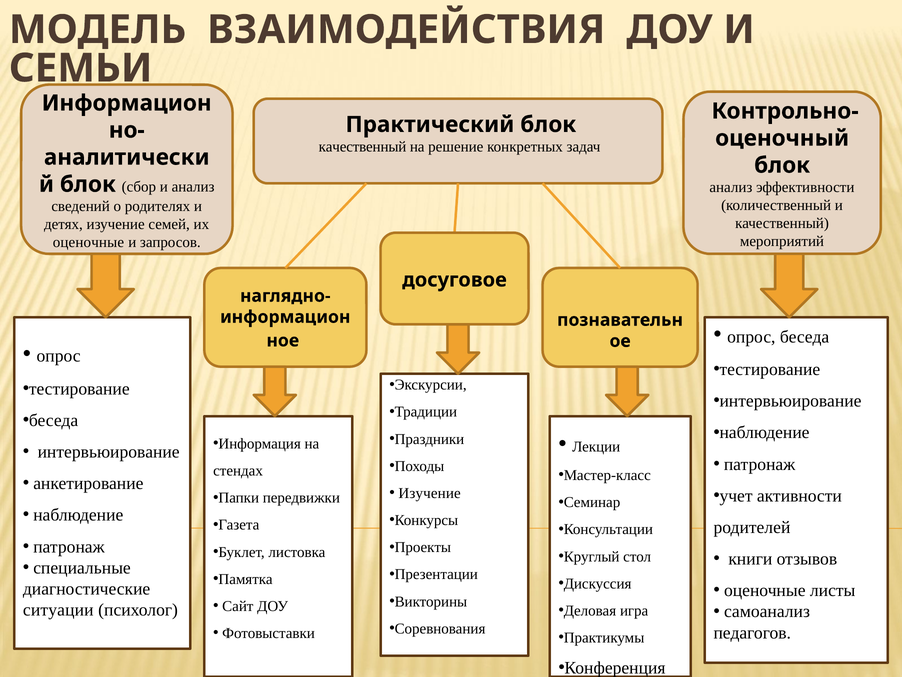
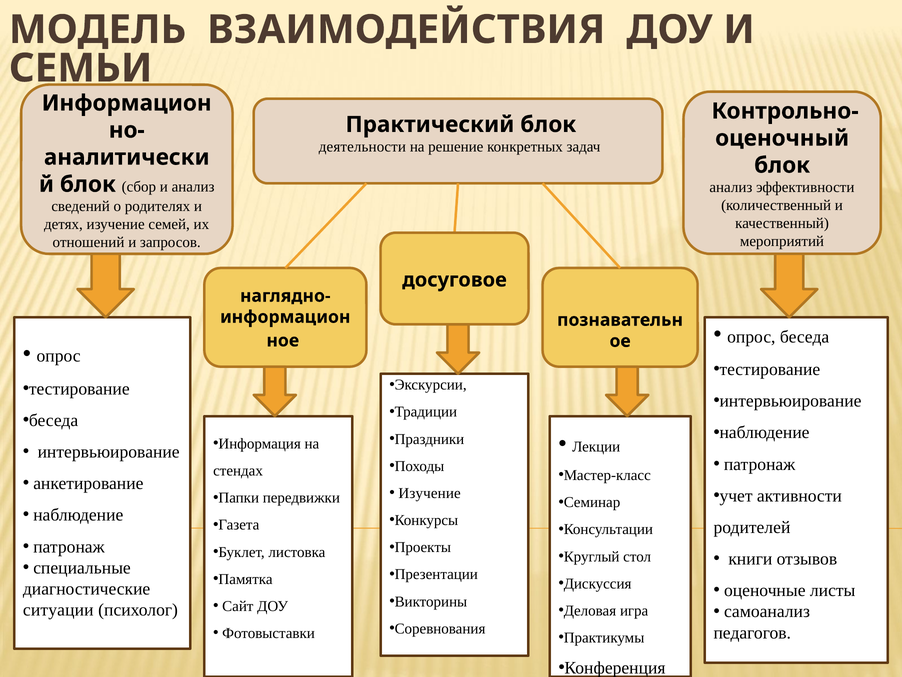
качественный: качественный -> деятельности (362, 146)
оценочные: оценочные -> отношений (88, 242)
